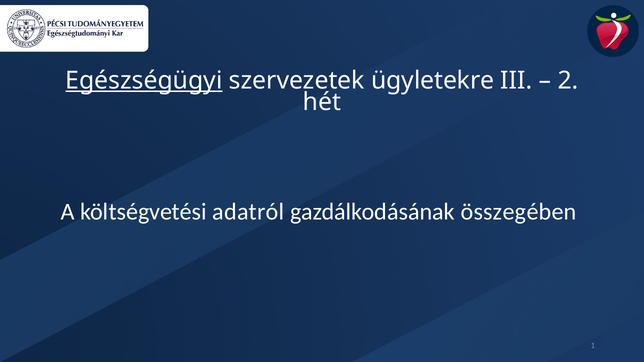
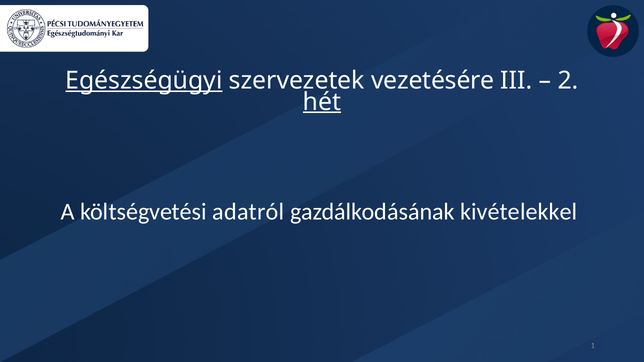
ügyletekre: ügyletekre -> vezetésére (433, 80)
hét underline: none -> present (322, 102)
összegében: összegében -> kivételekkel (519, 212)
